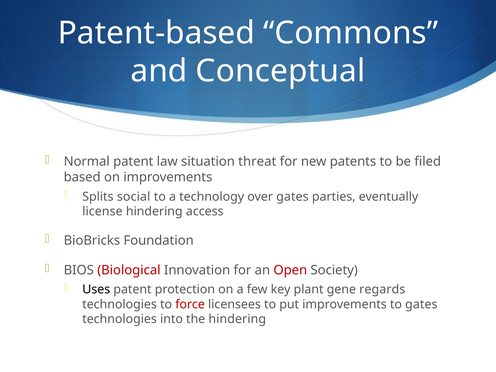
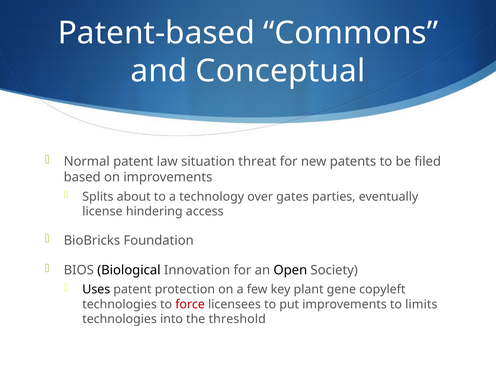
social: social -> about (134, 197)
Biological colour: red -> black (129, 270)
Open colour: red -> black (290, 270)
regards: regards -> copyleft (382, 289)
to gates: gates -> limits (421, 304)
the hindering: hindering -> threshold (237, 319)
